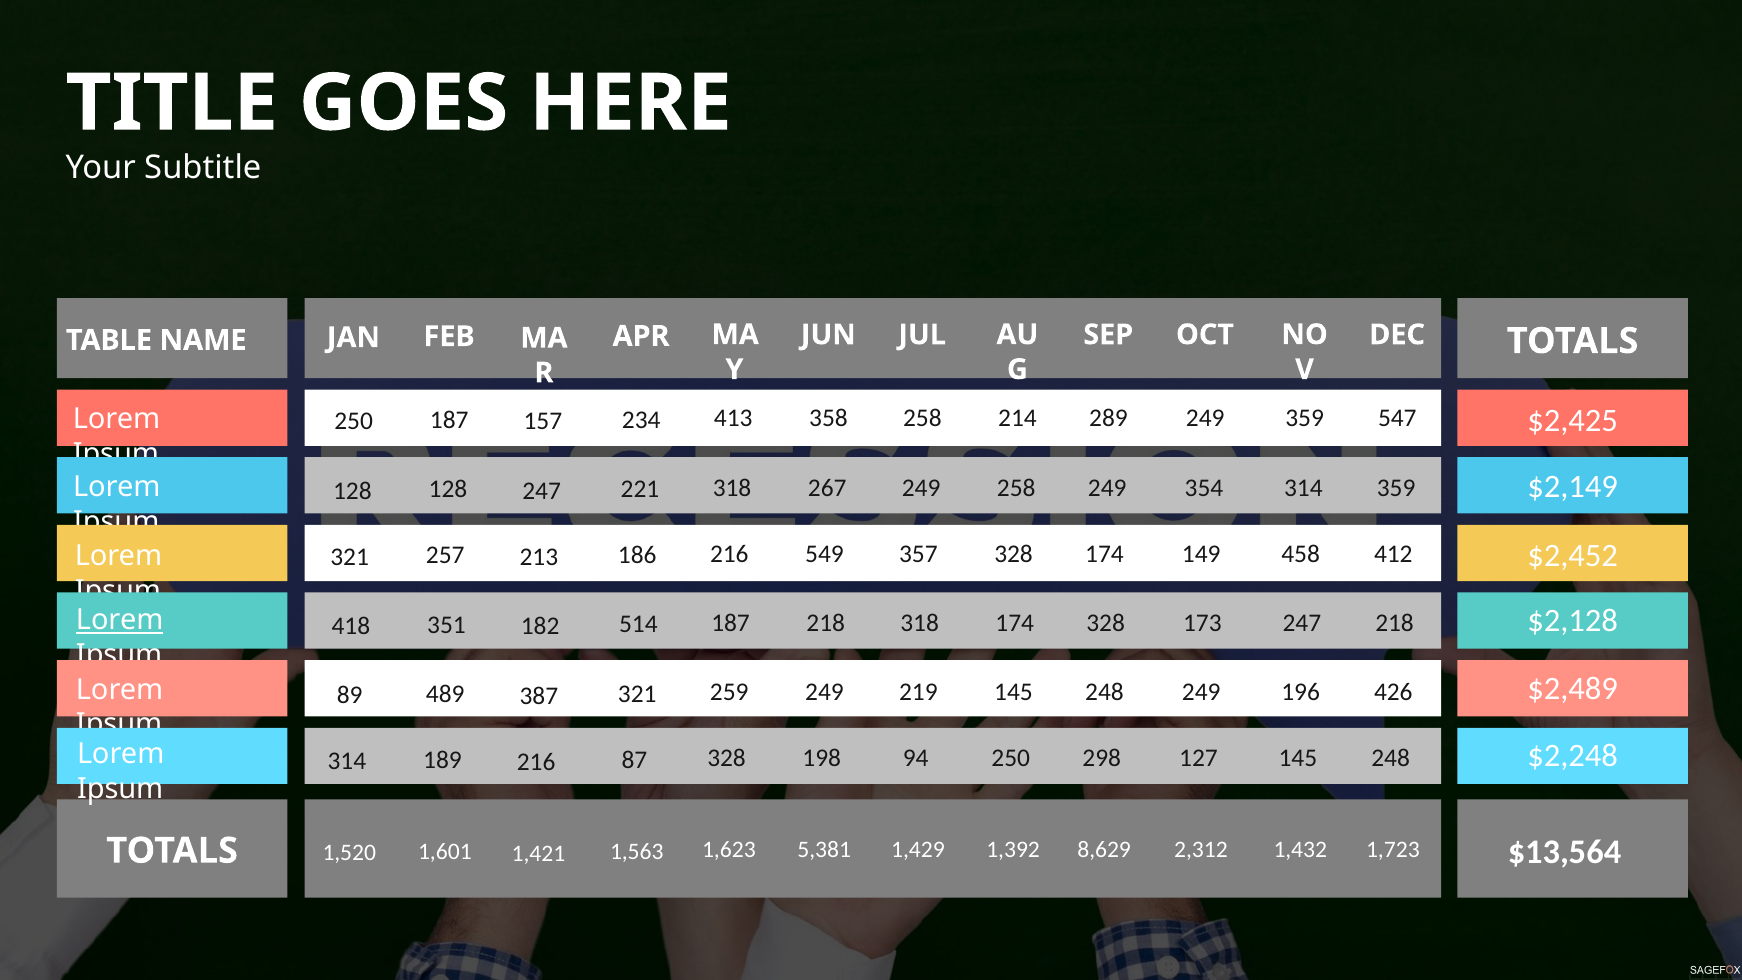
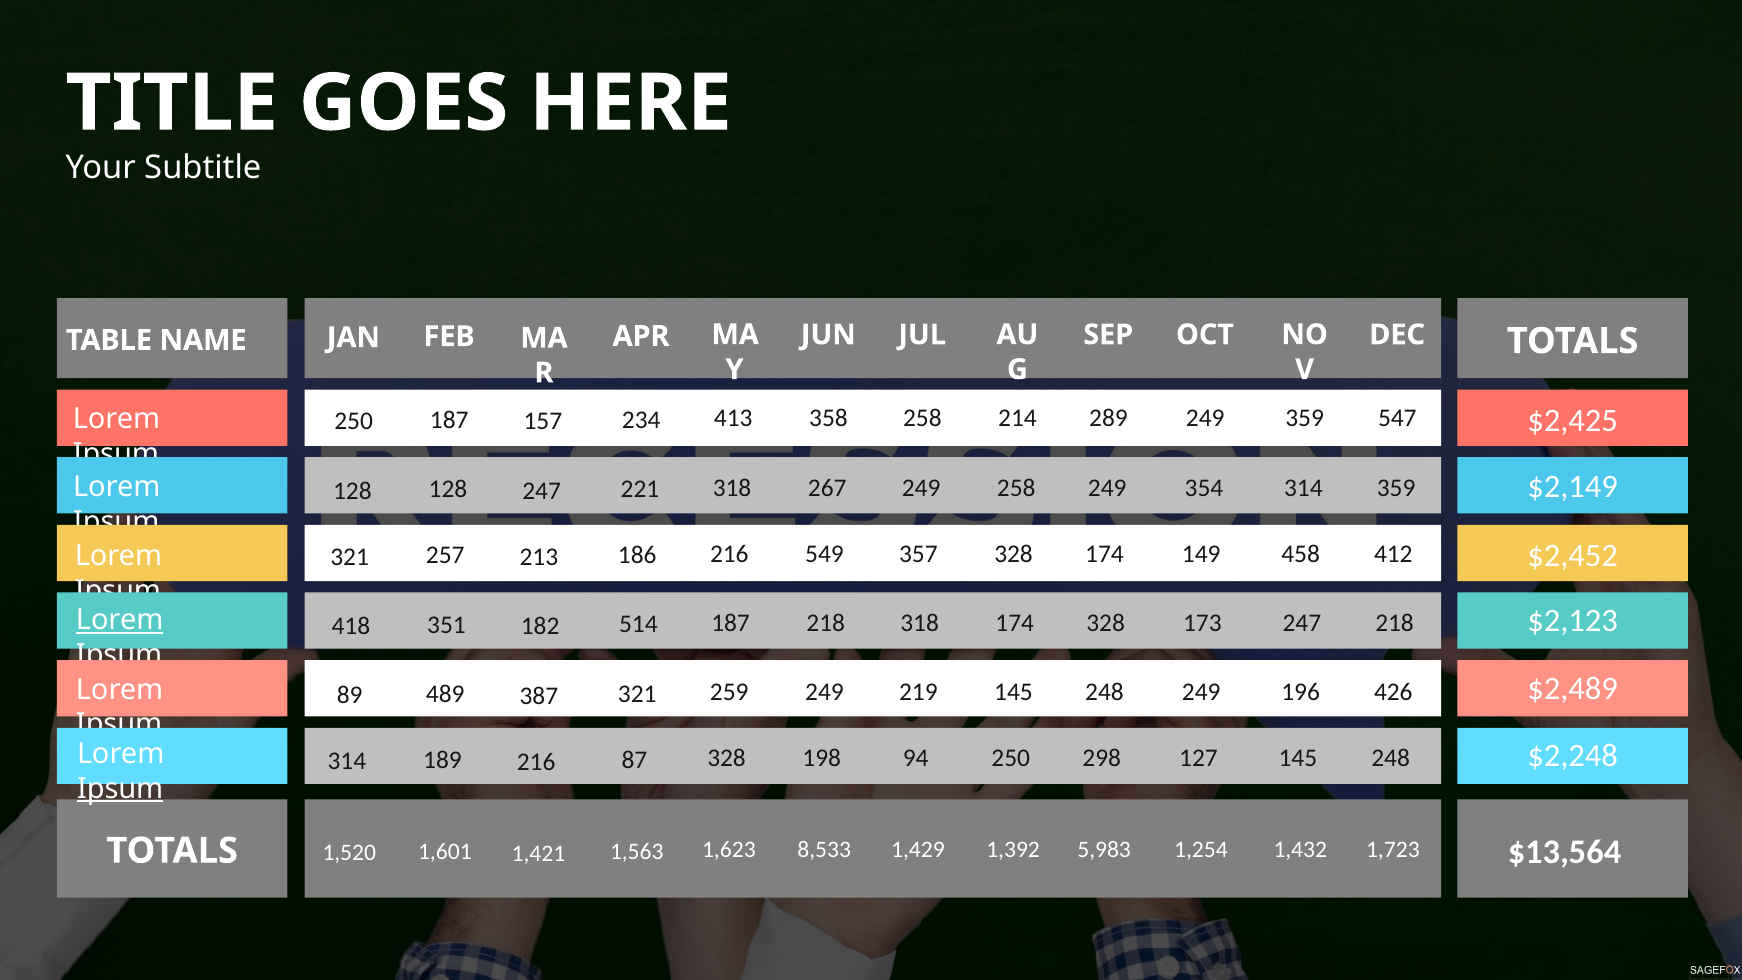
$2,128: $2,128 -> $2,123 (1573, 620)
Ipsum underline: none -> present (120, 789)
5,381: 5,381 -> 8,533 (824, 850)
8,629: 8,629 -> 5,983 (1104, 850)
2,312: 2,312 -> 1,254 (1201, 850)
